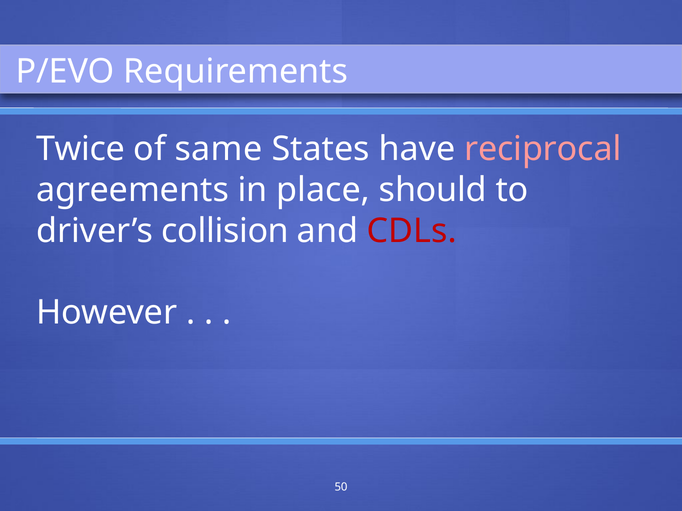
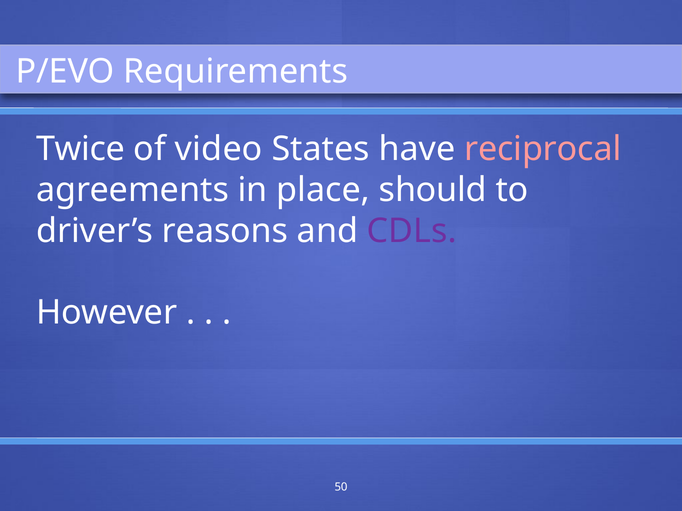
same: same -> video (219, 149)
collision: collision -> reasons (225, 231)
CDLs colour: red -> purple (412, 231)
